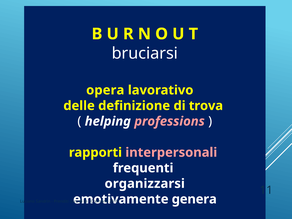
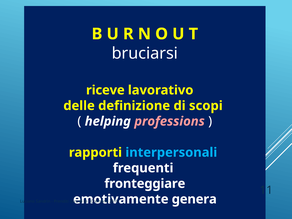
opera: opera -> riceve (105, 90)
trova: trova -> scopi (206, 106)
interpersonali colour: pink -> light blue (171, 152)
organizzarsi: organizzarsi -> fronteggiare (145, 184)
